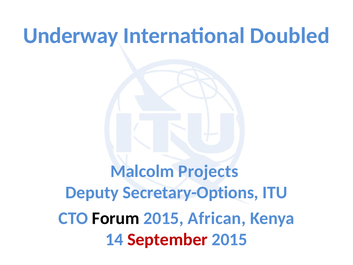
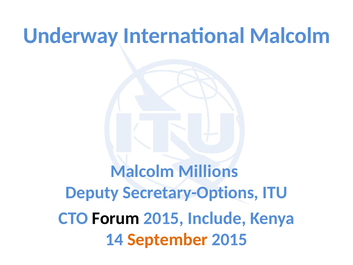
International Doubled: Doubled -> Malcolm (290, 36)
Projects: Projects -> Millions (208, 171)
African: African -> Include (217, 218)
September colour: red -> orange (167, 239)
